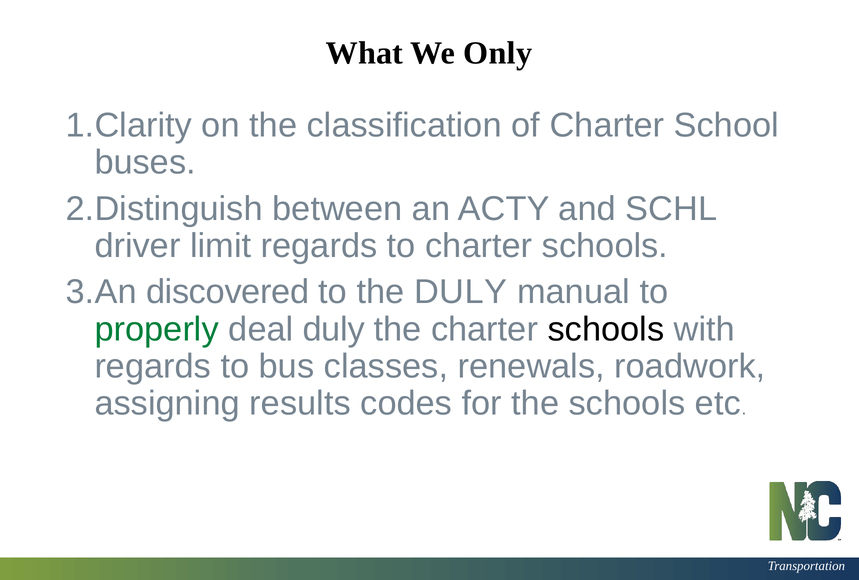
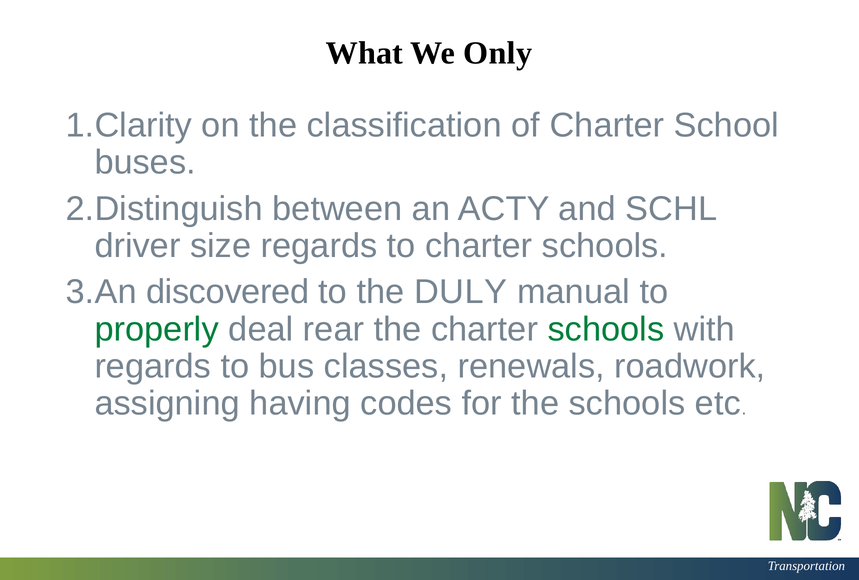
limit: limit -> size (221, 246)
deal duly: duly -> rear (334, 329)
schools colour: black -> green (606, 329)
results: results -> having (300, 404)
